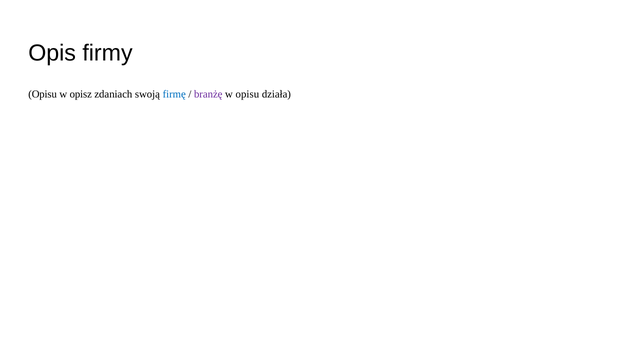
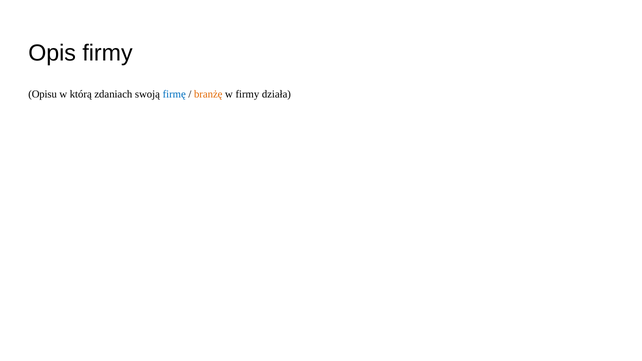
opisz: opisz -> którą (81, 94)
branżę colour: purple -> orange (208, 94)
w opisu: opisu -> firmy (247, 94)
